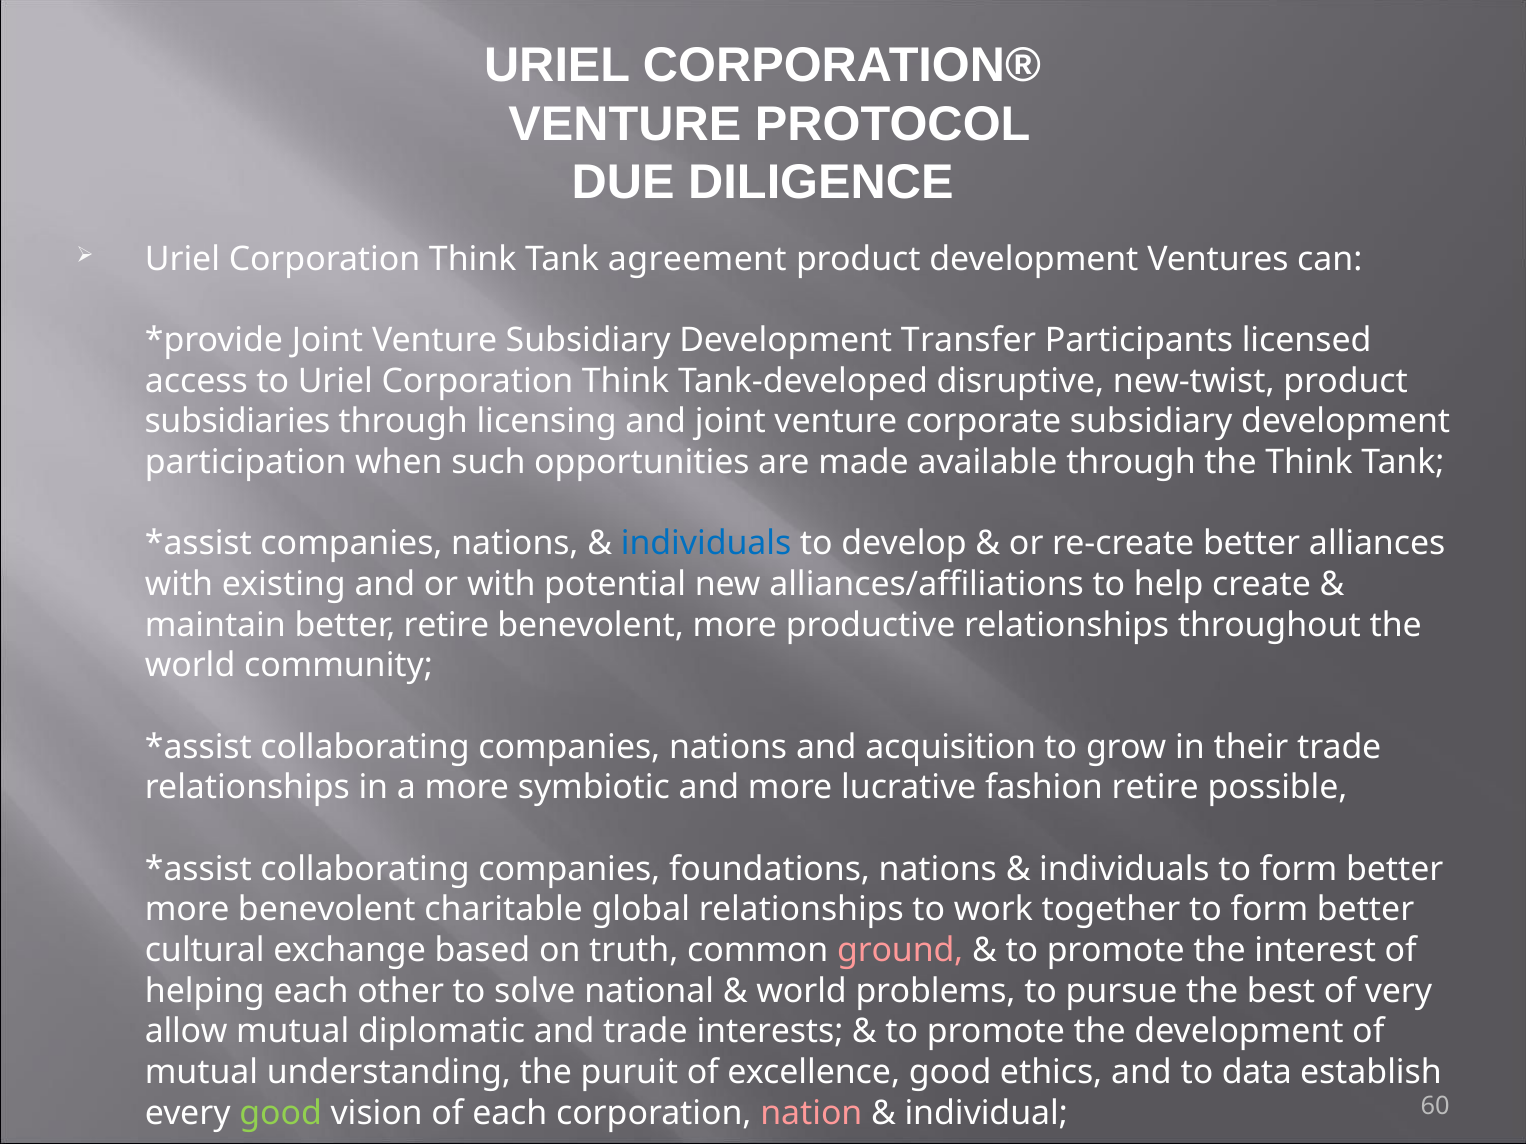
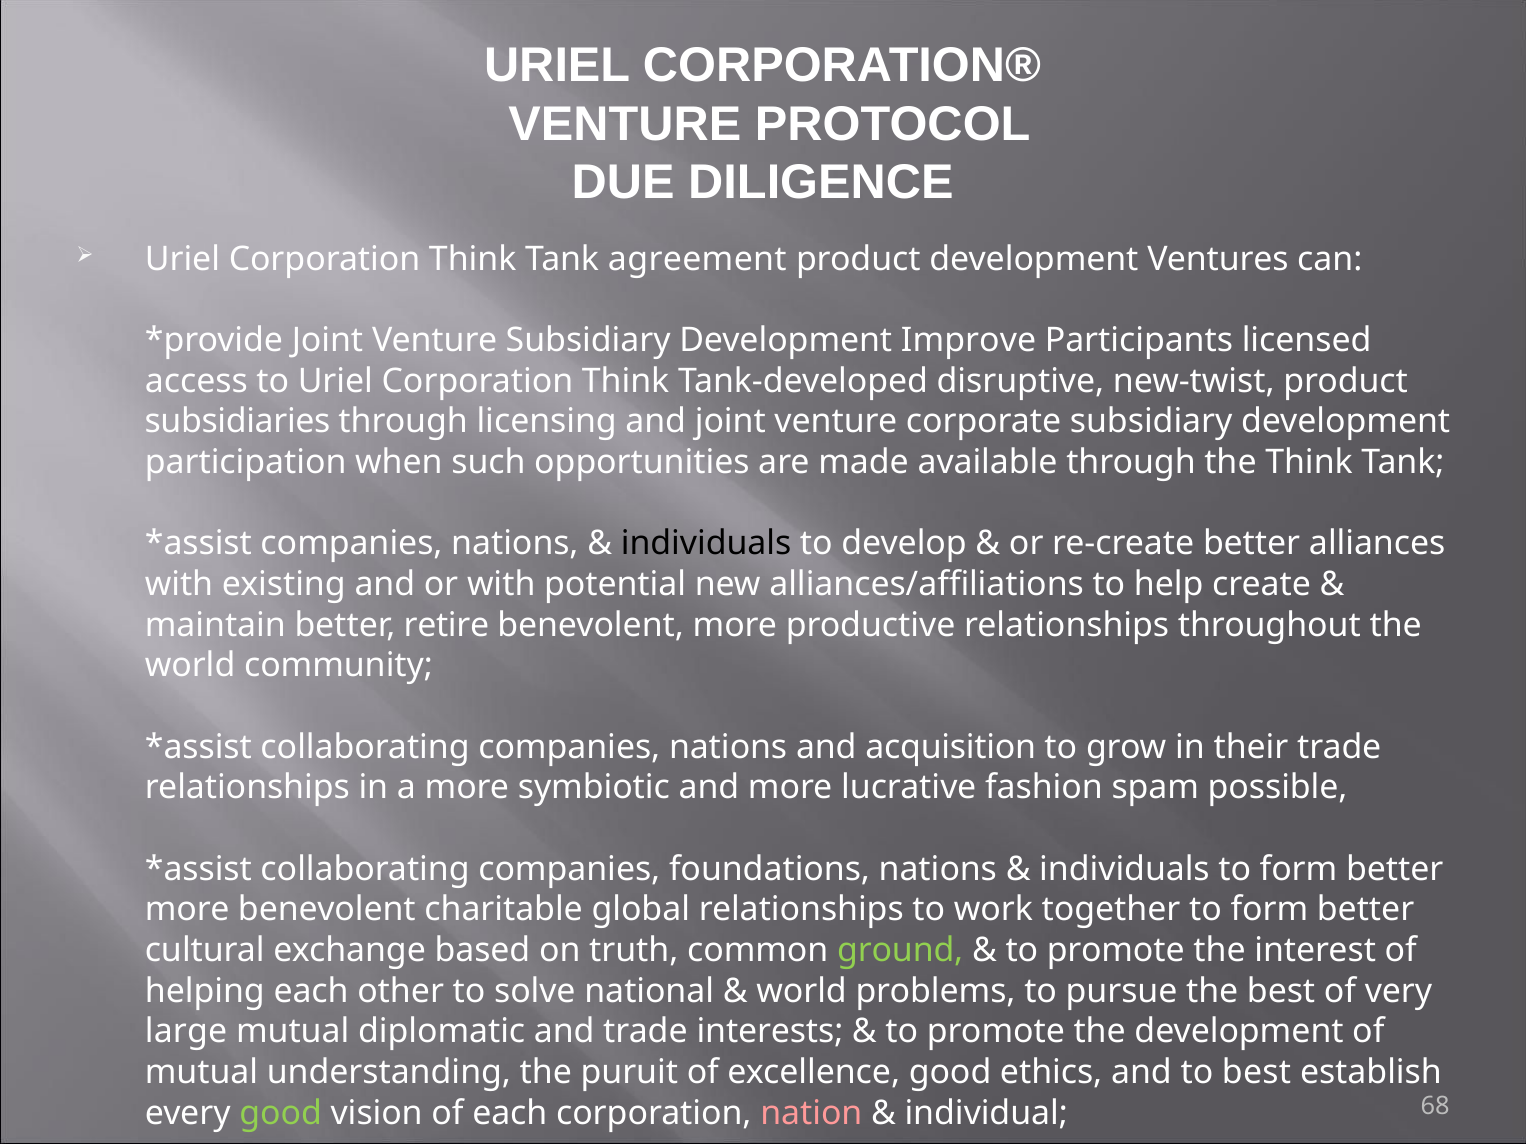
Transfer: Transfer -> Improve (969, 341)
individuals colour: blue -> black (706, 544)
fashion retire: retire -> spam (1155, 788)
ground colour: pink -> light green (900, 951)
allow: allow -> large (186, 1032)
to data: data -> best (1256, 1073)
60: 60 -> 68 (1435, 1106)
